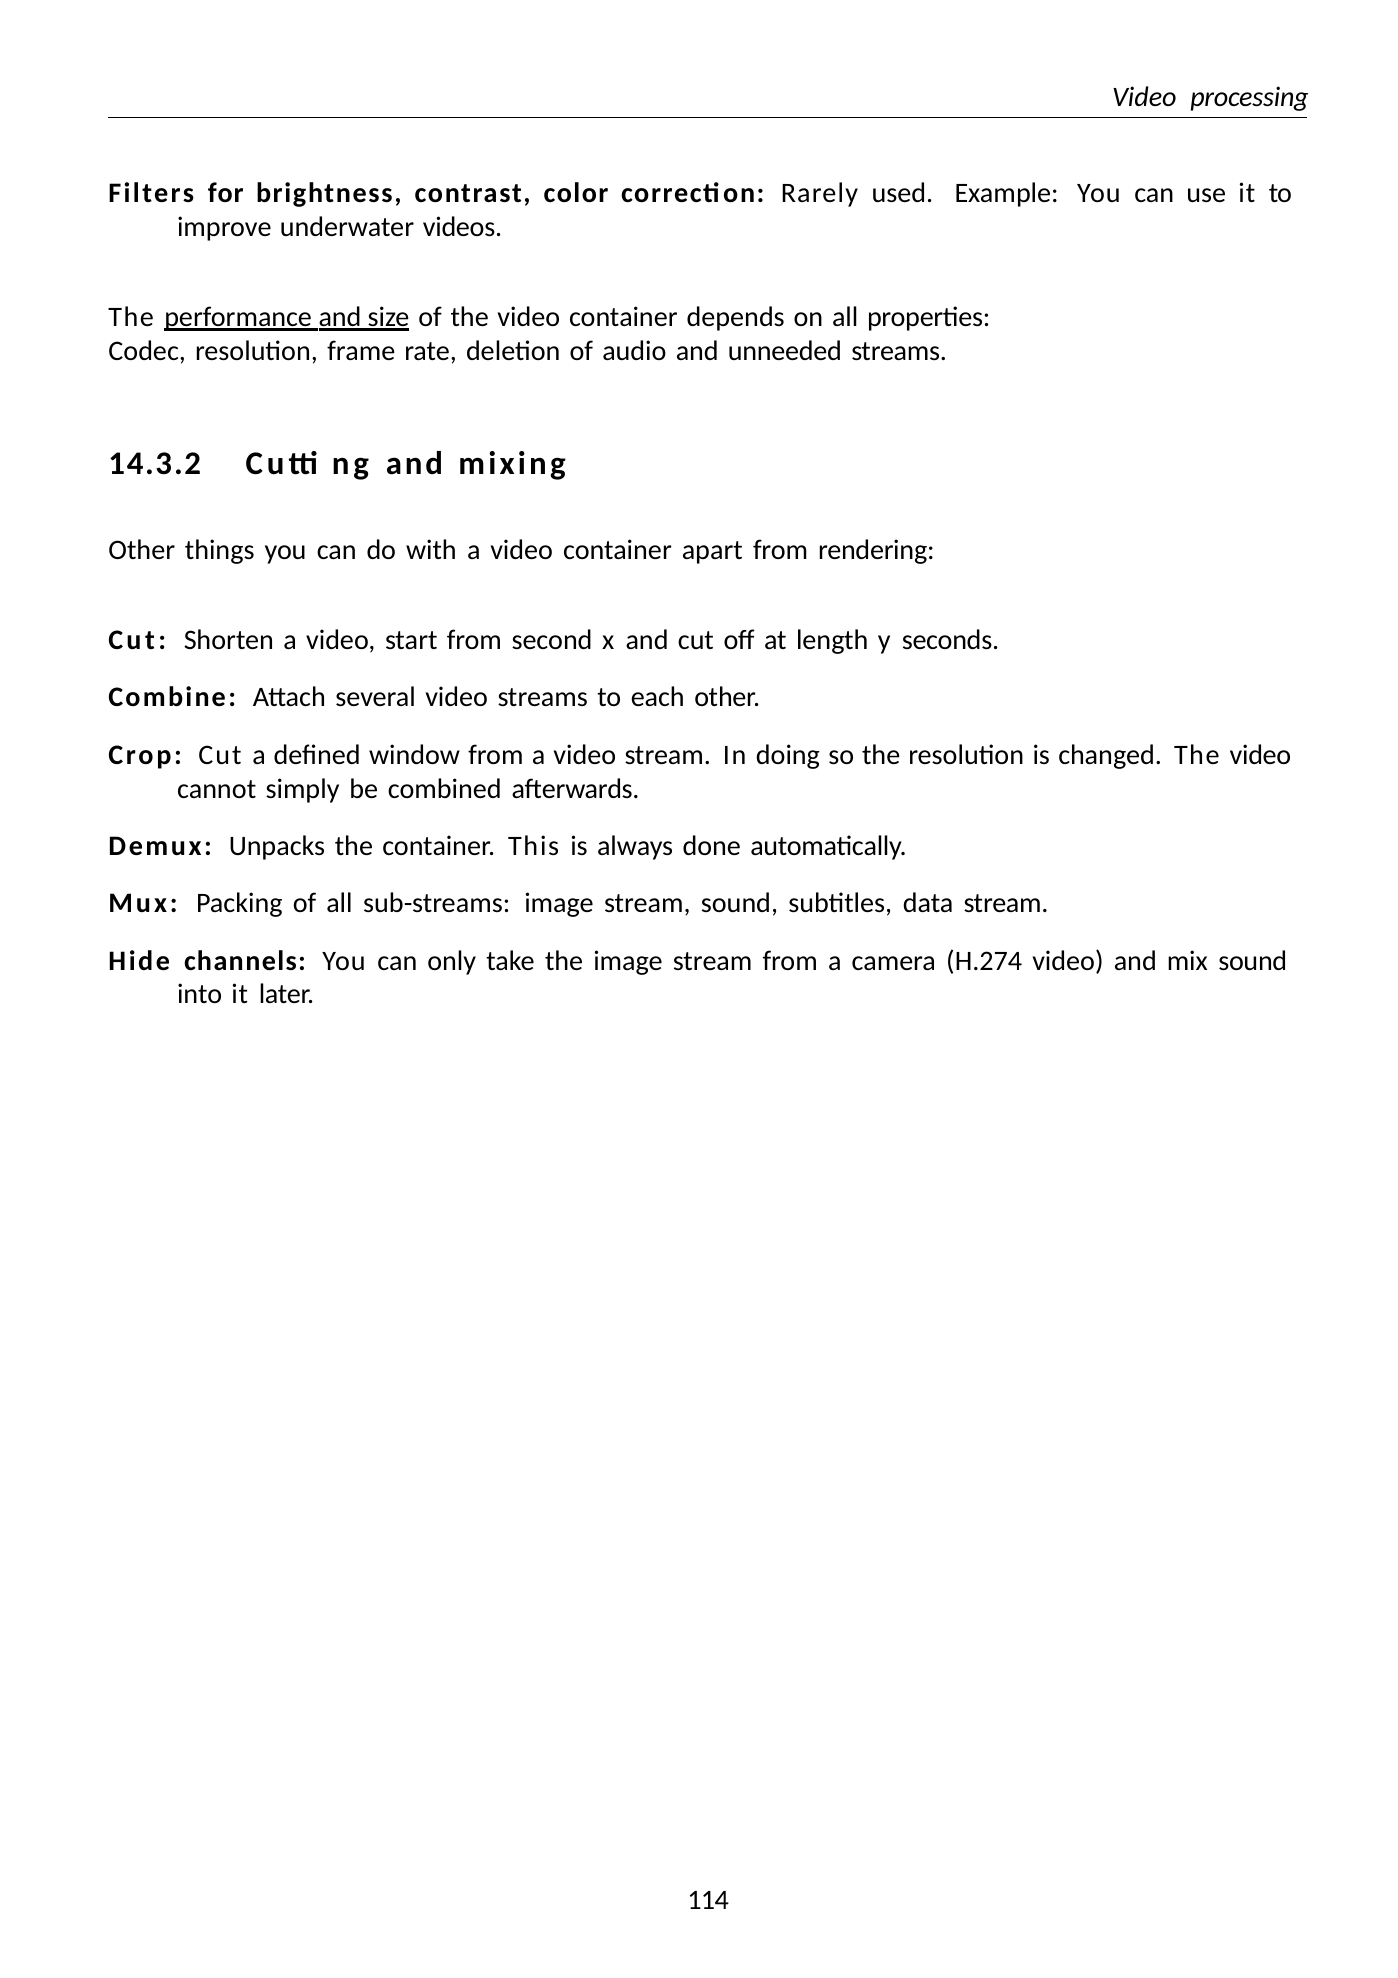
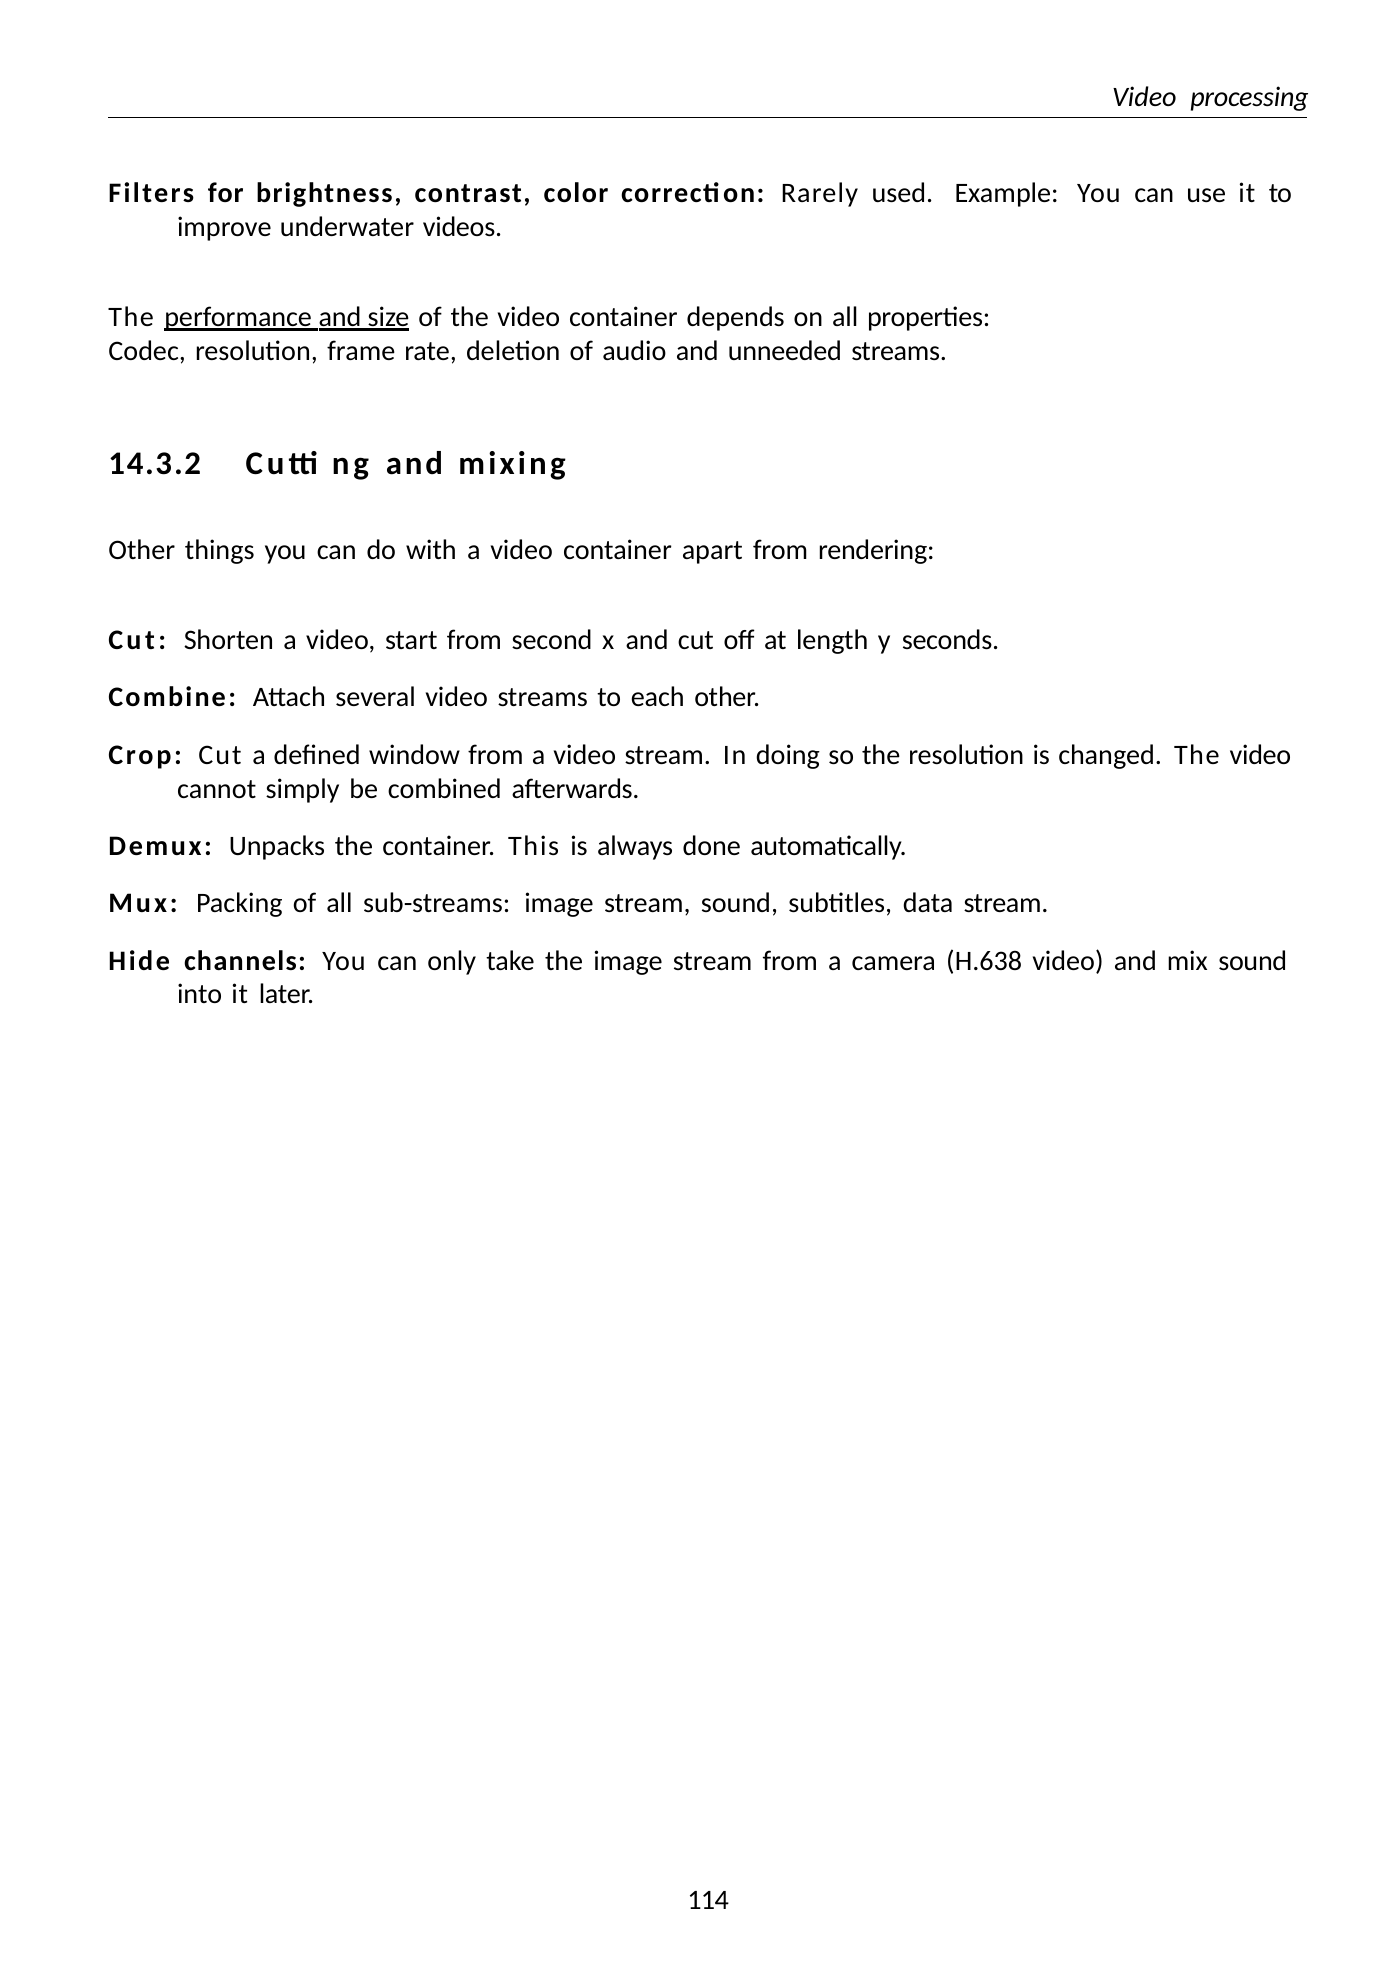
H.274: H.274 -> H.638 (984, 961)
